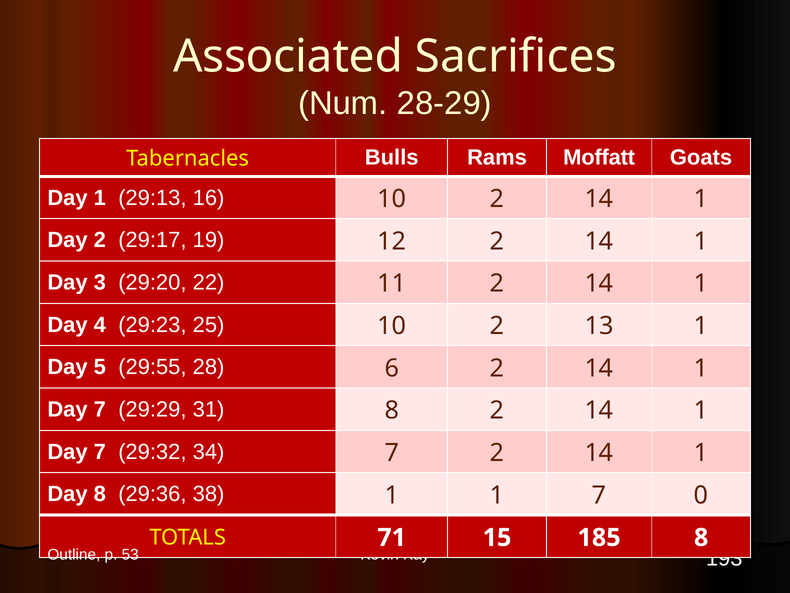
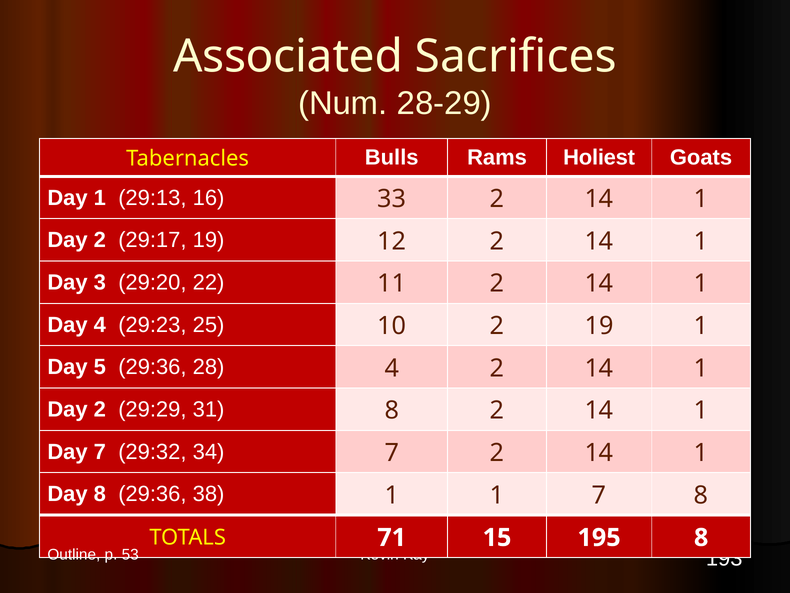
Moffatt: Moffatt -> Holiest (599, 158)
16 10: 10 -> 33 (392, 199)
2 13: 13 -> 19 (599, 326)
5 29:55: 29:55 -> 29:36 (152, 367)
28 6: 6 -> 4 (392, 368)
7: 7 -> 2 (100, 409)
7 0: 0 -> 8 (701, 495)
185: 185 -> 195 (599, 537)
